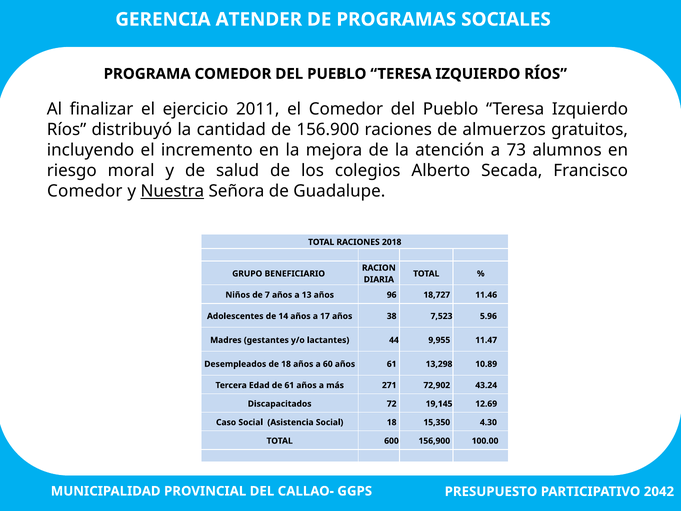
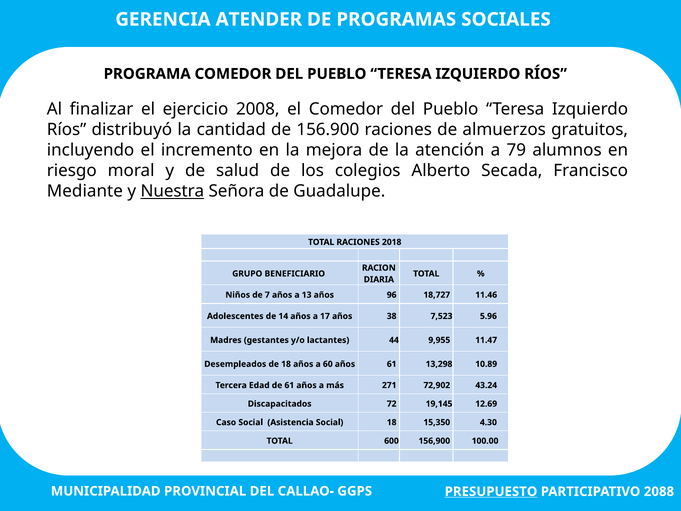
2011: 2011 -> 2008 (258, 109)
73: 73 -> 79 (516, 150)
Comedor: Comedor -> Mediante (85, 191)
PRESUPUESTO underline: none -> present (491, 491)
2042: 2042 -> 2088 (659, 491)
